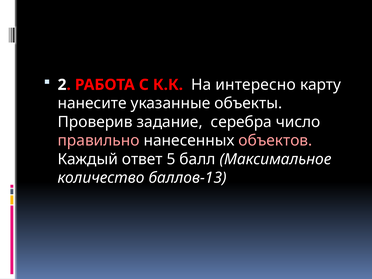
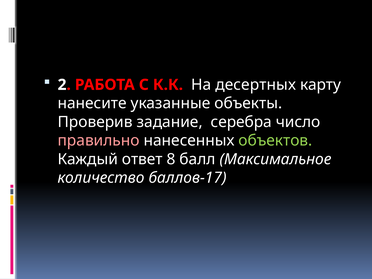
интересно: интересно -> десертных (256, 85)
объектов colour: pink -> light green (275, 141)
5: 5 -> 8 (171, 159)
баллов-13: баллов-13 -> баллов-17 (188, 178)
